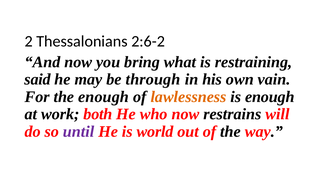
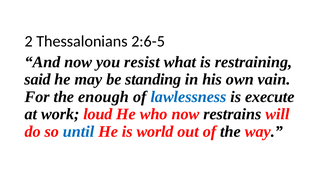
2:6-2: 2:6-2 -> 2:6-5 (148, 41)
bring: bring -> resist (142, 62)
through: through -> standing (153, 79)
lawlessness colour: orange -> blue (188, 97)
is enough: enough -> execute (270, 97)
both: both -> loud (98, 114)
until colour: purple -> blue (79, 132)
